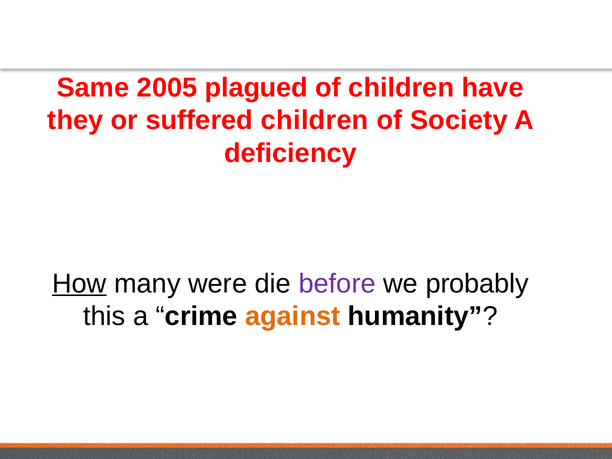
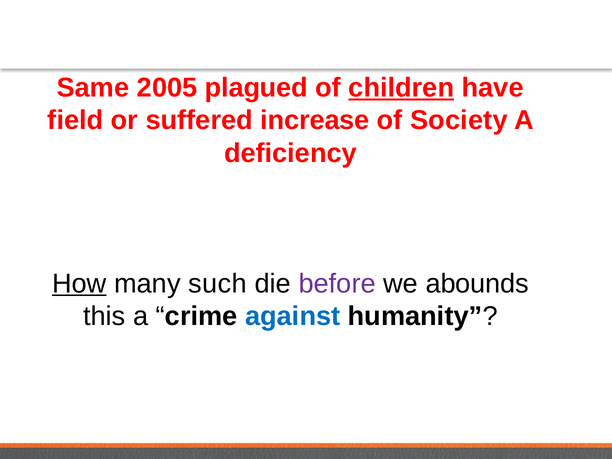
children underline: none -> present (401, 88)
they: they -> field (75, 120)
suffered children: children -> increase (315, 120)
were: were -> such (218, 284)
probably: probably -> abounds (477, 284)
against colour: orange -> blue (293, 316)
